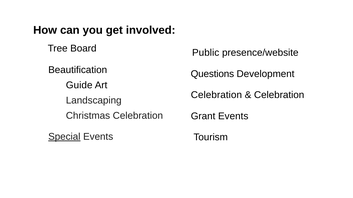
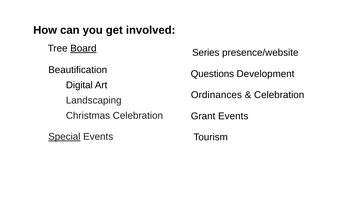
Board underline: none -> present (83, 49)
Public: Public -> Series (206, 53)
Guide: Guide -> Digital (79, 85)
Celebration: Celebration -> Ordinances (216, 95)
